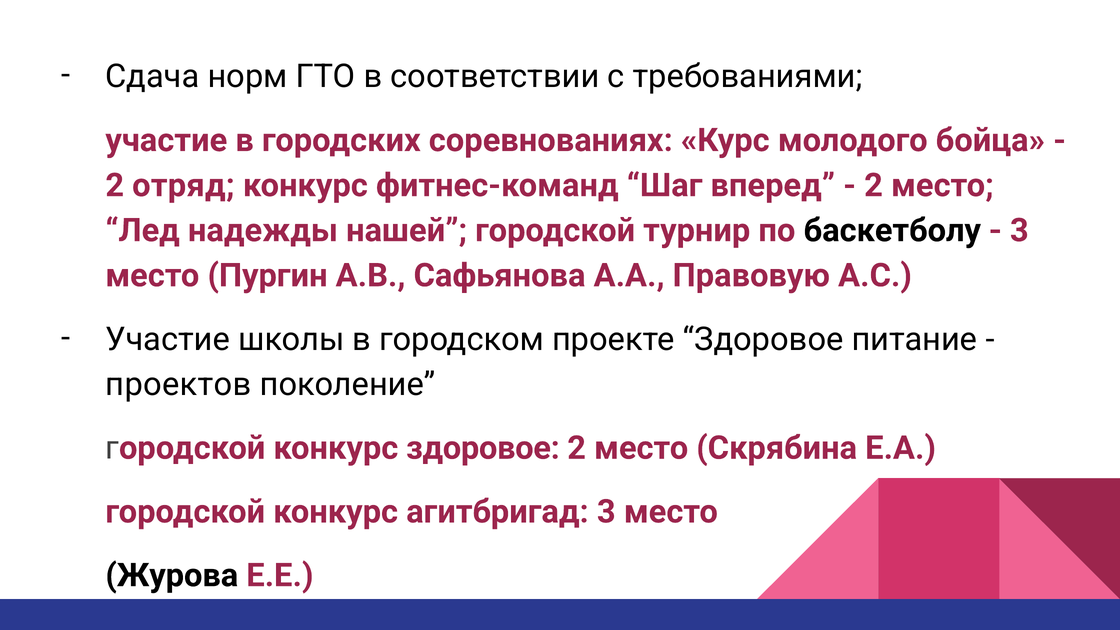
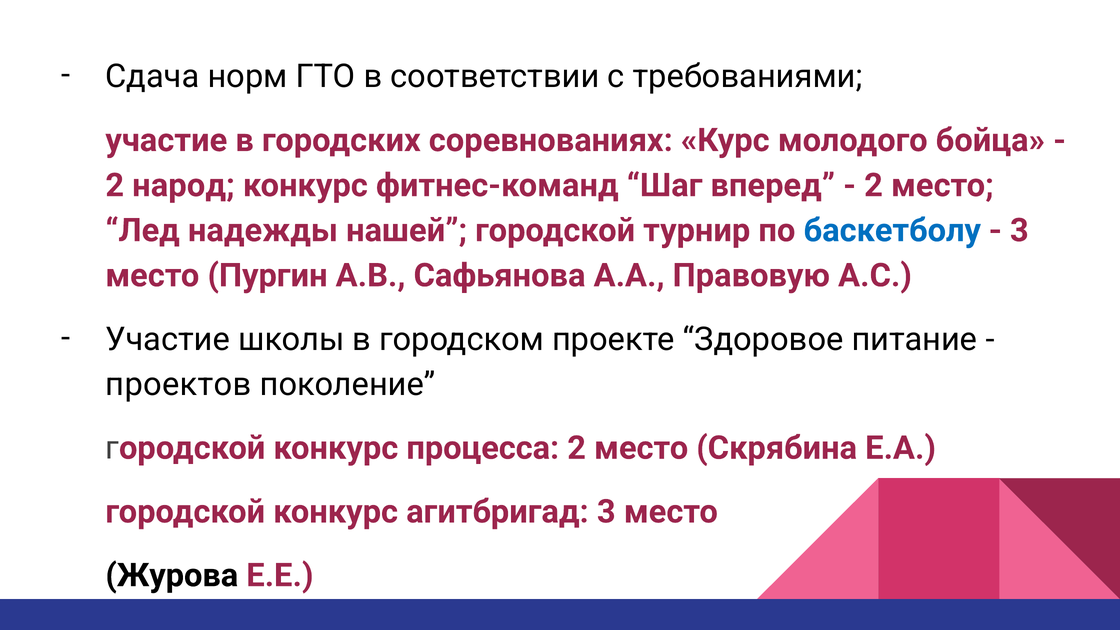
отряд: отряд -> народ (183, 185)
баскетболу colour: black -> blue (892, 230)
конкурс здоровое: здоровое -> процесса (483, 448)
